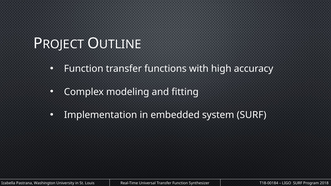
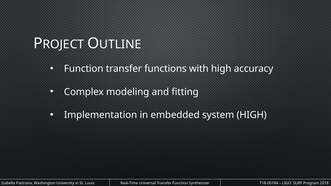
system SURF: SURF -> HIGH (252, 115)
